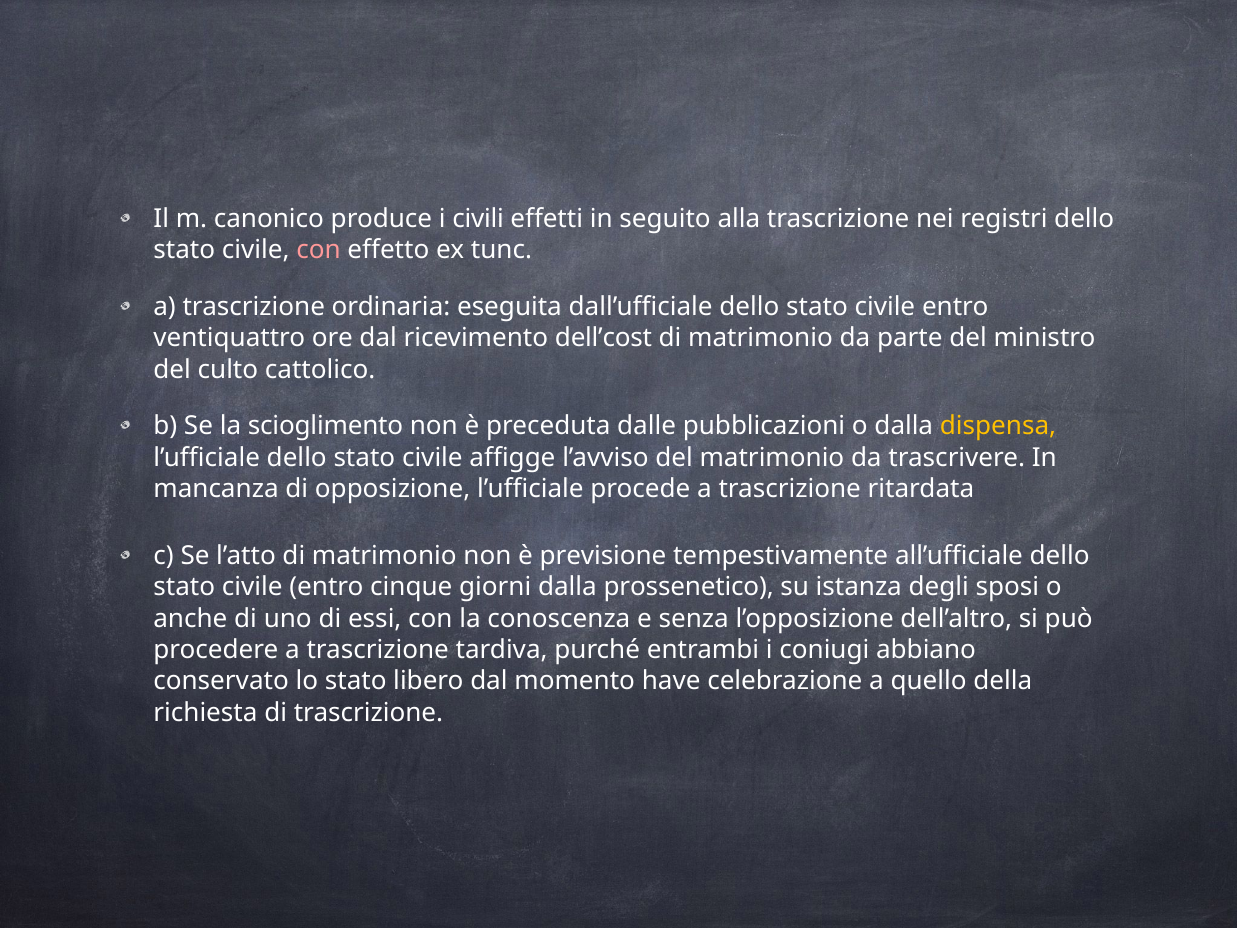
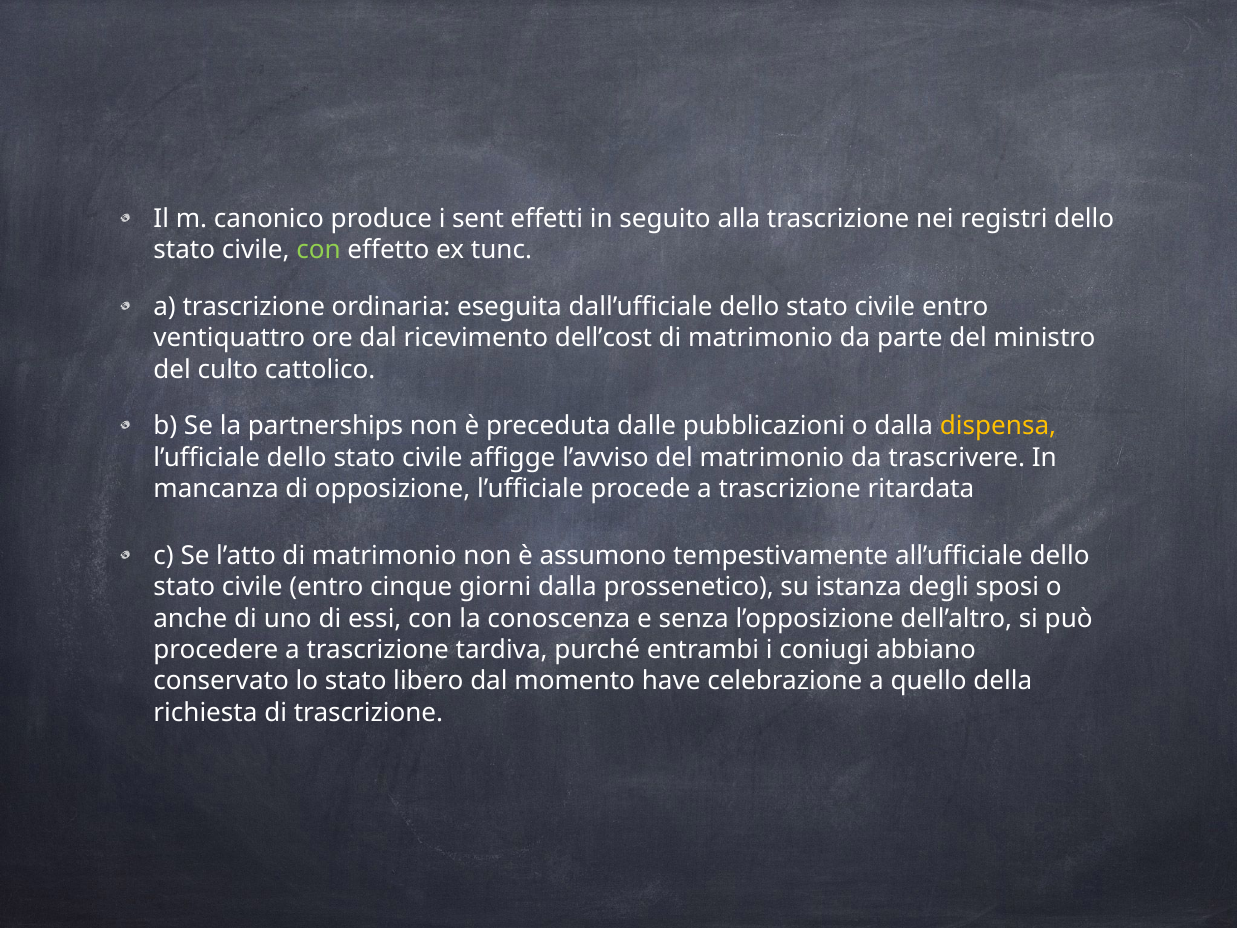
civili: civili -> sent (478, 219)
con colour: pink -> light green (318, 250)
scioglimento: scioglimento -> partnerships (325, 426)
previsione: previsione -> assumono (603, 556)
